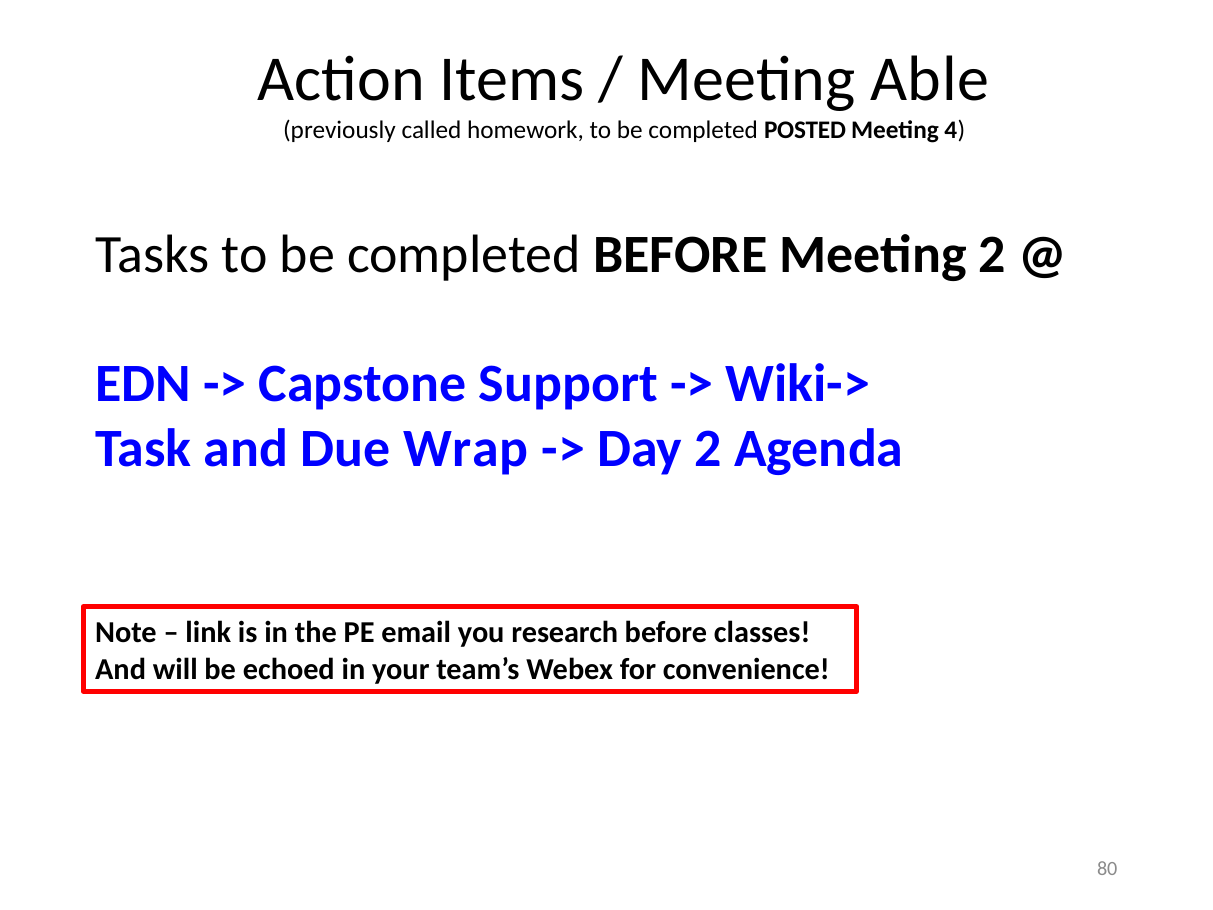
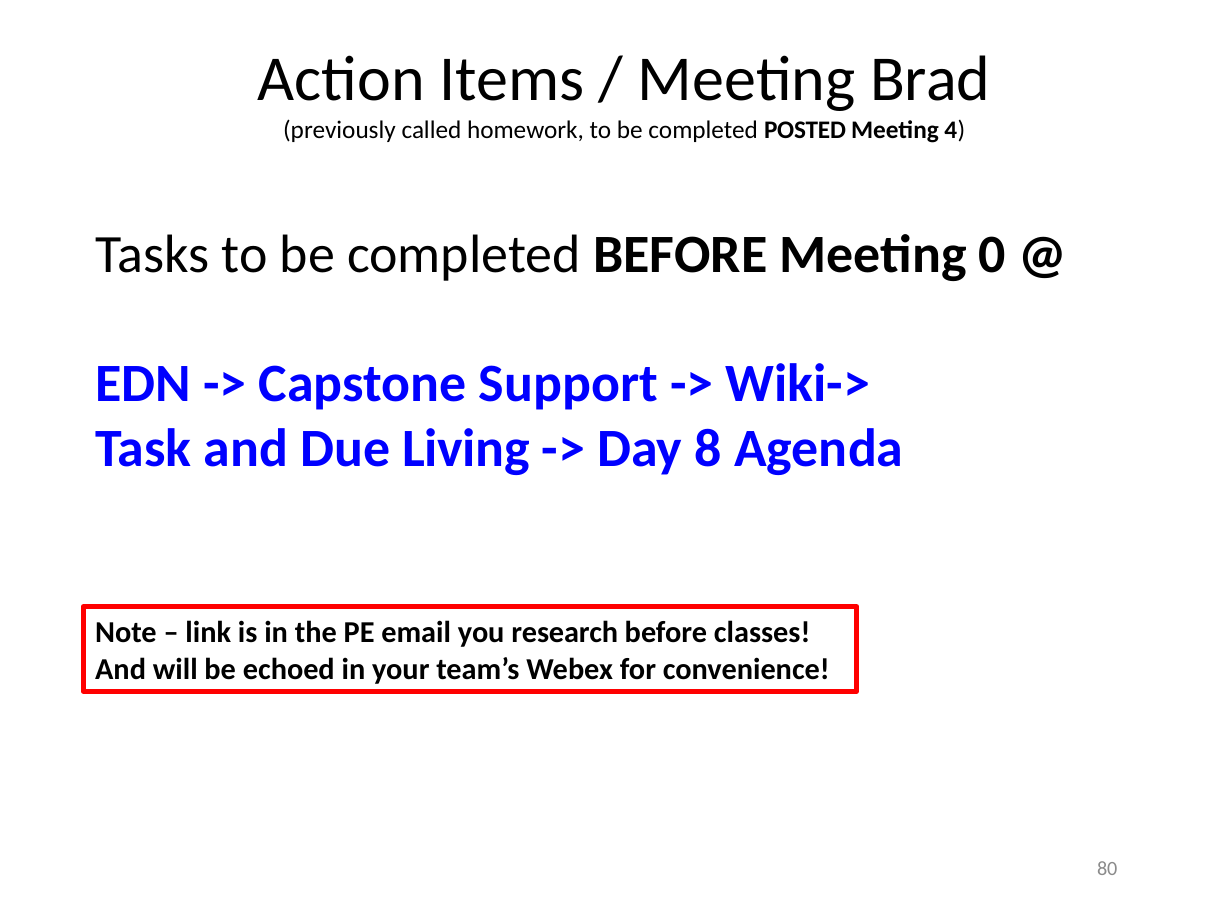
Able: Able -> Brad (930, 79)
Meeting 2: 2 -> 0 (993, 254)
Wrap: Wrap -> Living (466, 448)
Day 2: 2 -> 8 (708, 448)
